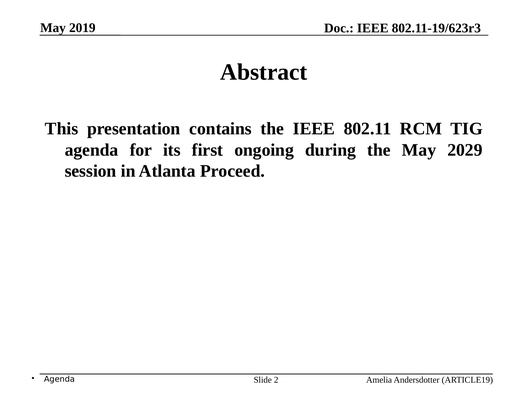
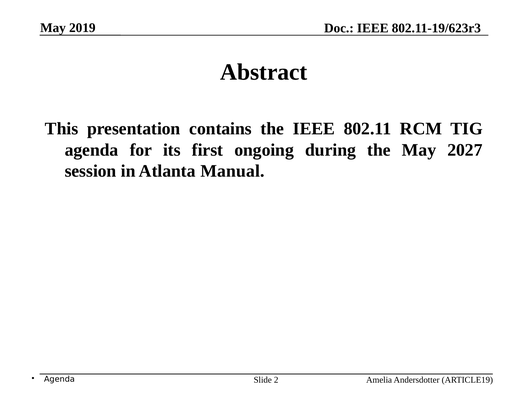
2029: 2029 -> 2027 (465, 150)
Proceed: Proceed -> Manual (232, 171)
